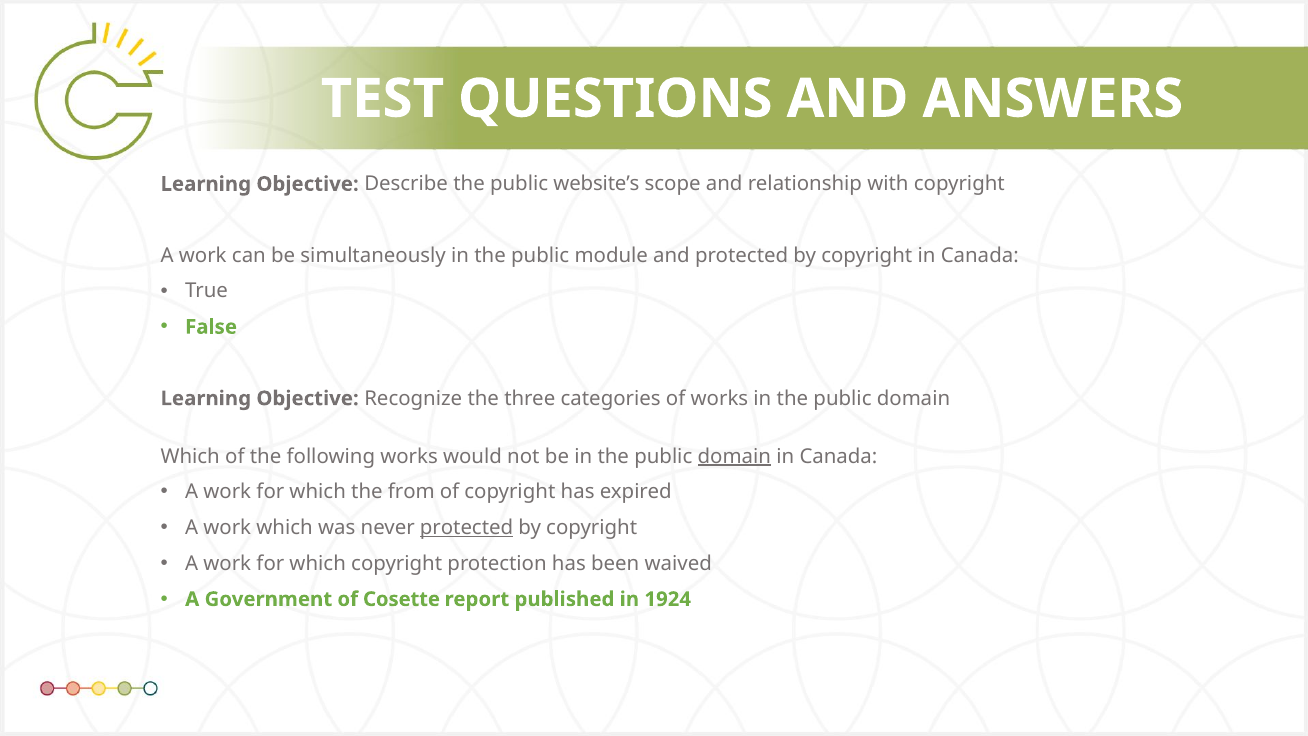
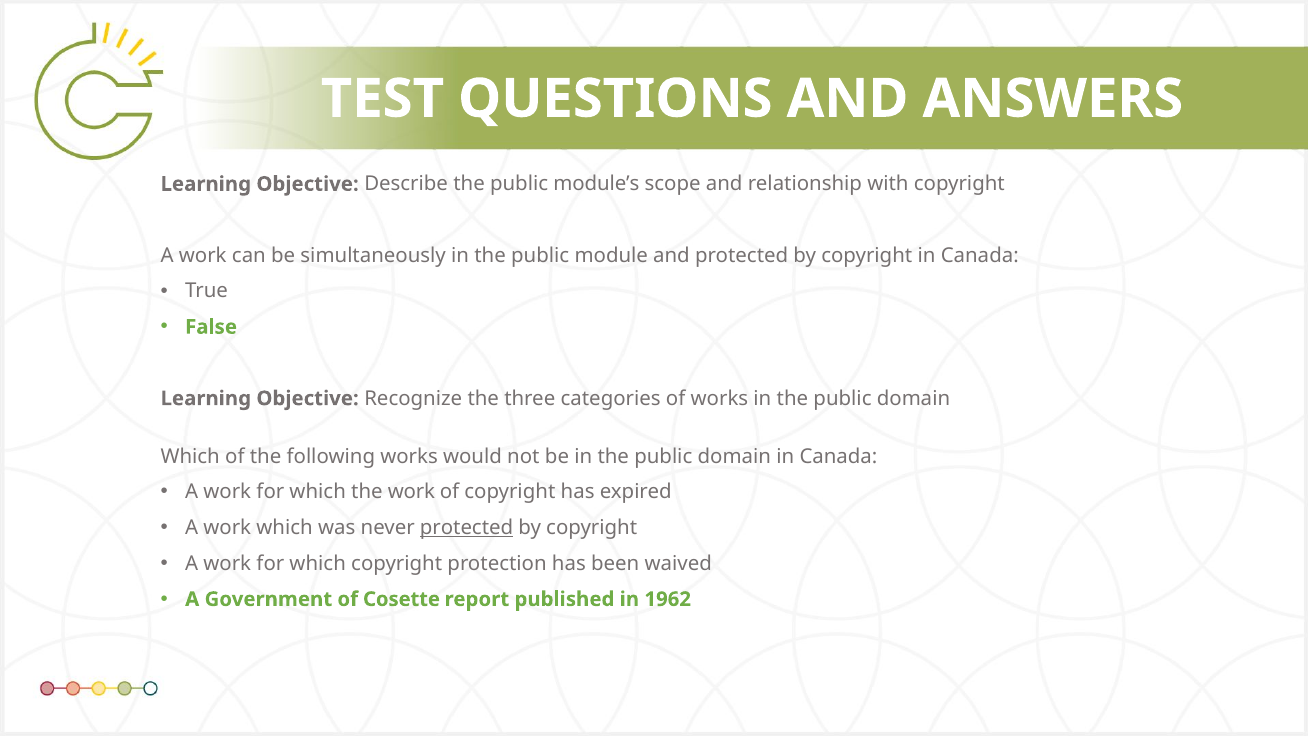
website’s: website’s -> module’s (596, 184)
domain underline: present -> none (734, 456)
the from: from -> work (411, 492)
1924: 1924 -> 1962 (668, 599)
